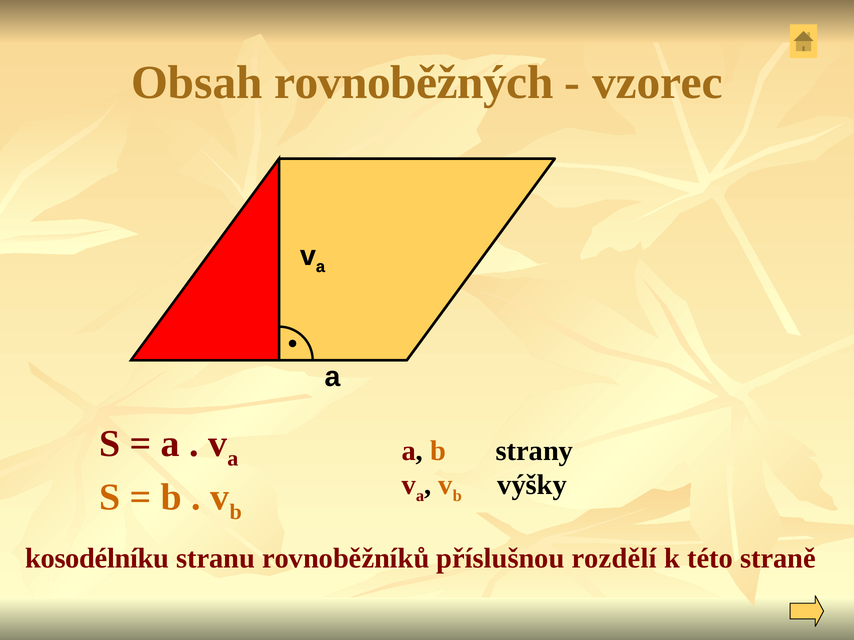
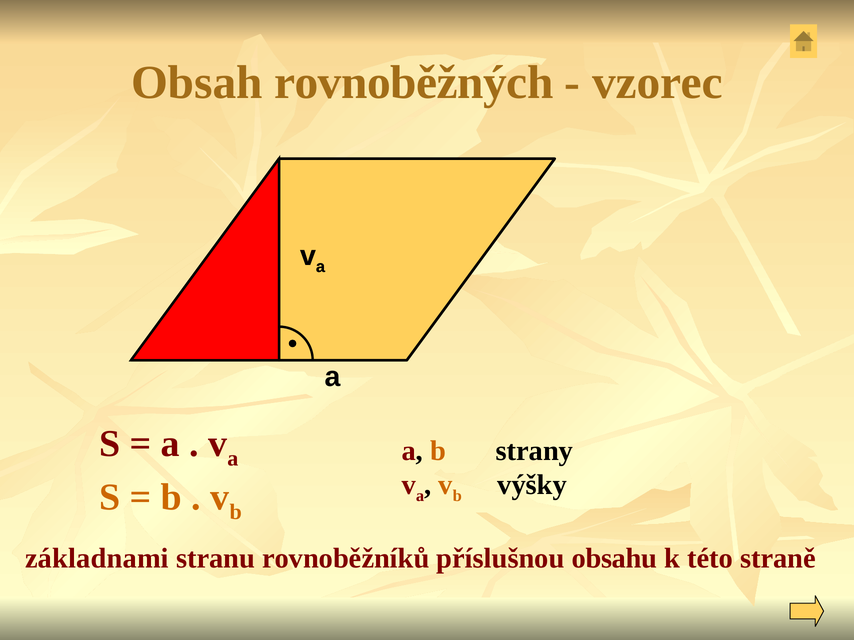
kosodélníku: kosodélníku -> základnami (97, 559)
rozdělí: rozdělí -> obsahu (614, 559)
